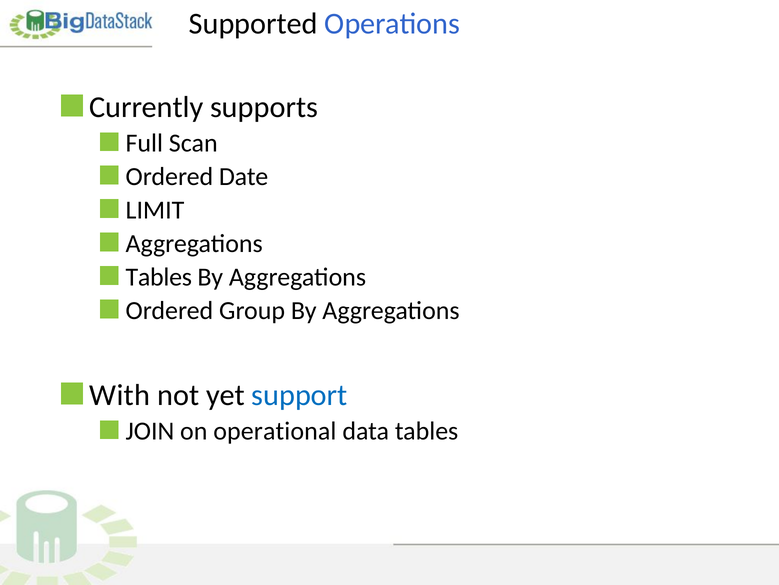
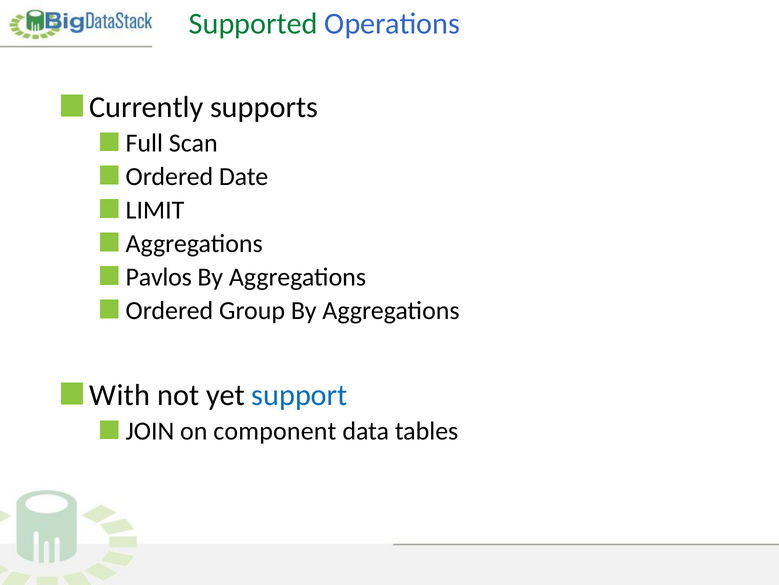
Supported colour: black -> green (253, 24)
Tables: Tables -> Pavlos (159, 277)
operational: operational -> component (275, 431)
